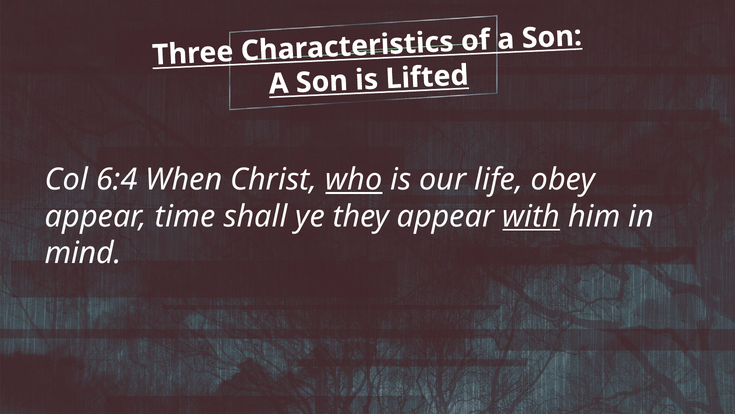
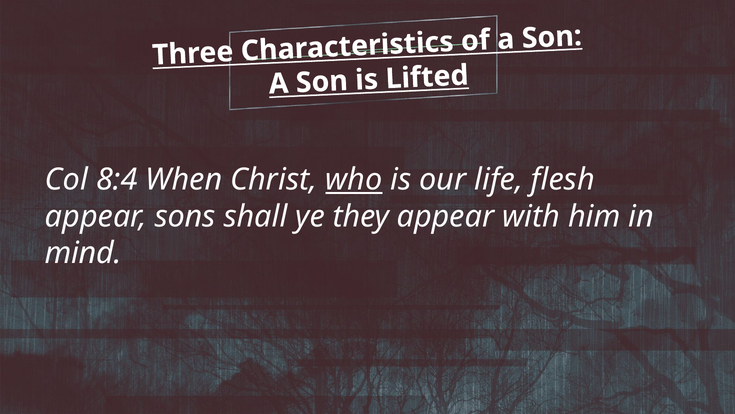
6:4: 6:4 -> 8:4 (117, 179)
obey: obey -> flesh (563, 179)
time: time -> sons (185, 216)
with underline: present -> none (531, 216)
